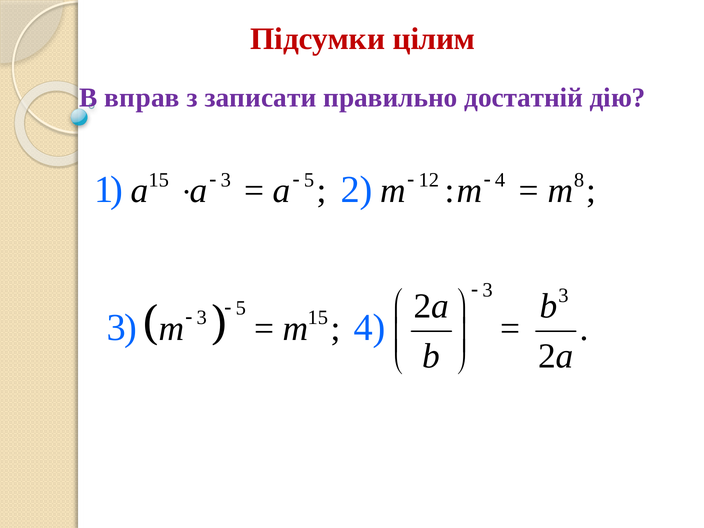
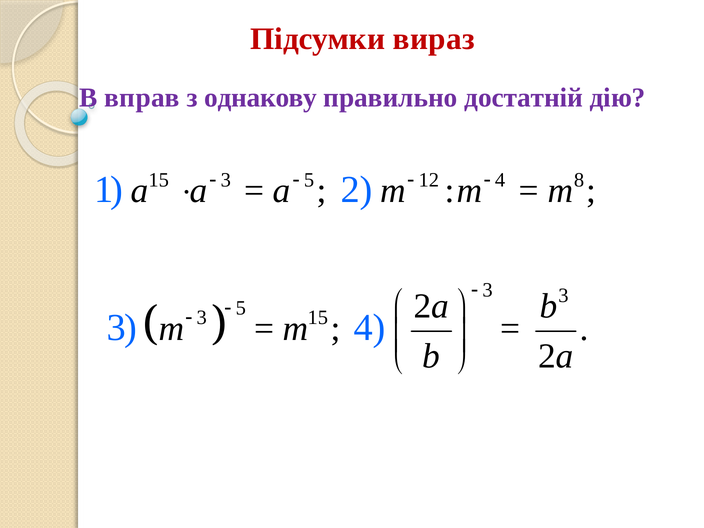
цiлим: цiлим -> вираз (434, 39)
записати: записати -> однакову (261, 98)
